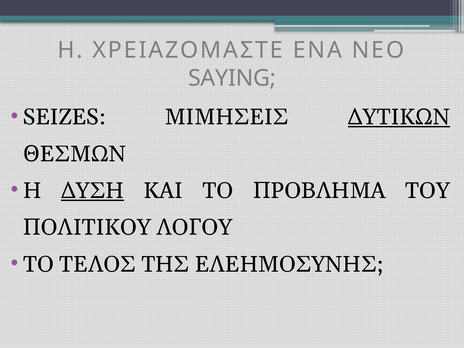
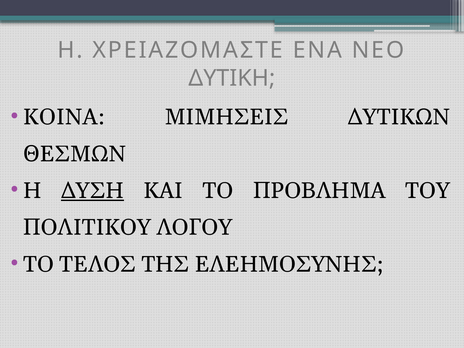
SAYING: SAYING -> ΔΥΤΙΚΗ (232, 78)
SEIZES: SEIZES -> ΚΟΙΝΑ (64, 117)
ΔΥΤΙΚΩΝ underline: present -> none (399, 117)
